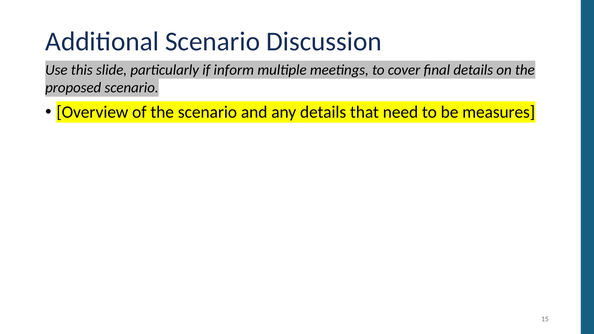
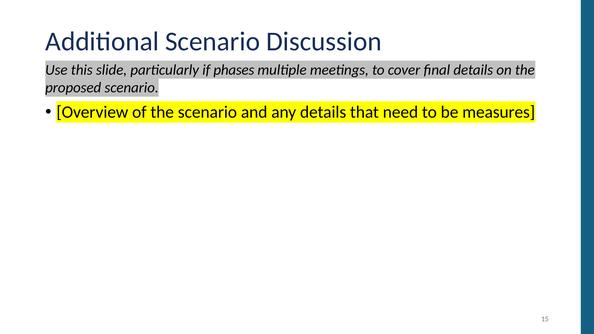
inform: inform -> phases (234, 70)
